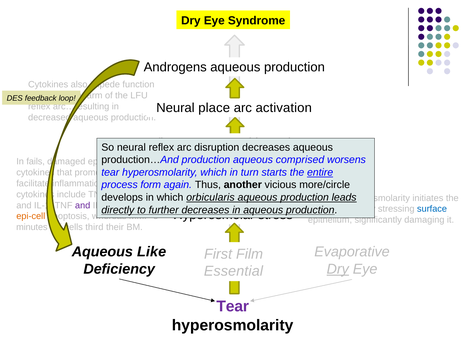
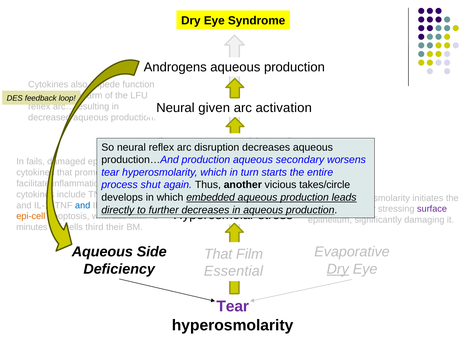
place: place -> given (214, 108)
comprised: comprised -> secondary (300, 160)
entire underline: present -> none (320, 172)
form: form -> shut (151, 185)
more/circle: more/circle -> takes/circle (325, 185)
orbicularis: orbicularis -> embedded (211, 197)
and colour: purple -> blue (83, 205)
surface colour: blue -> purple (432, 209)
Like: Like -> Side (152, 252)
First: First -> That (218, 254)
